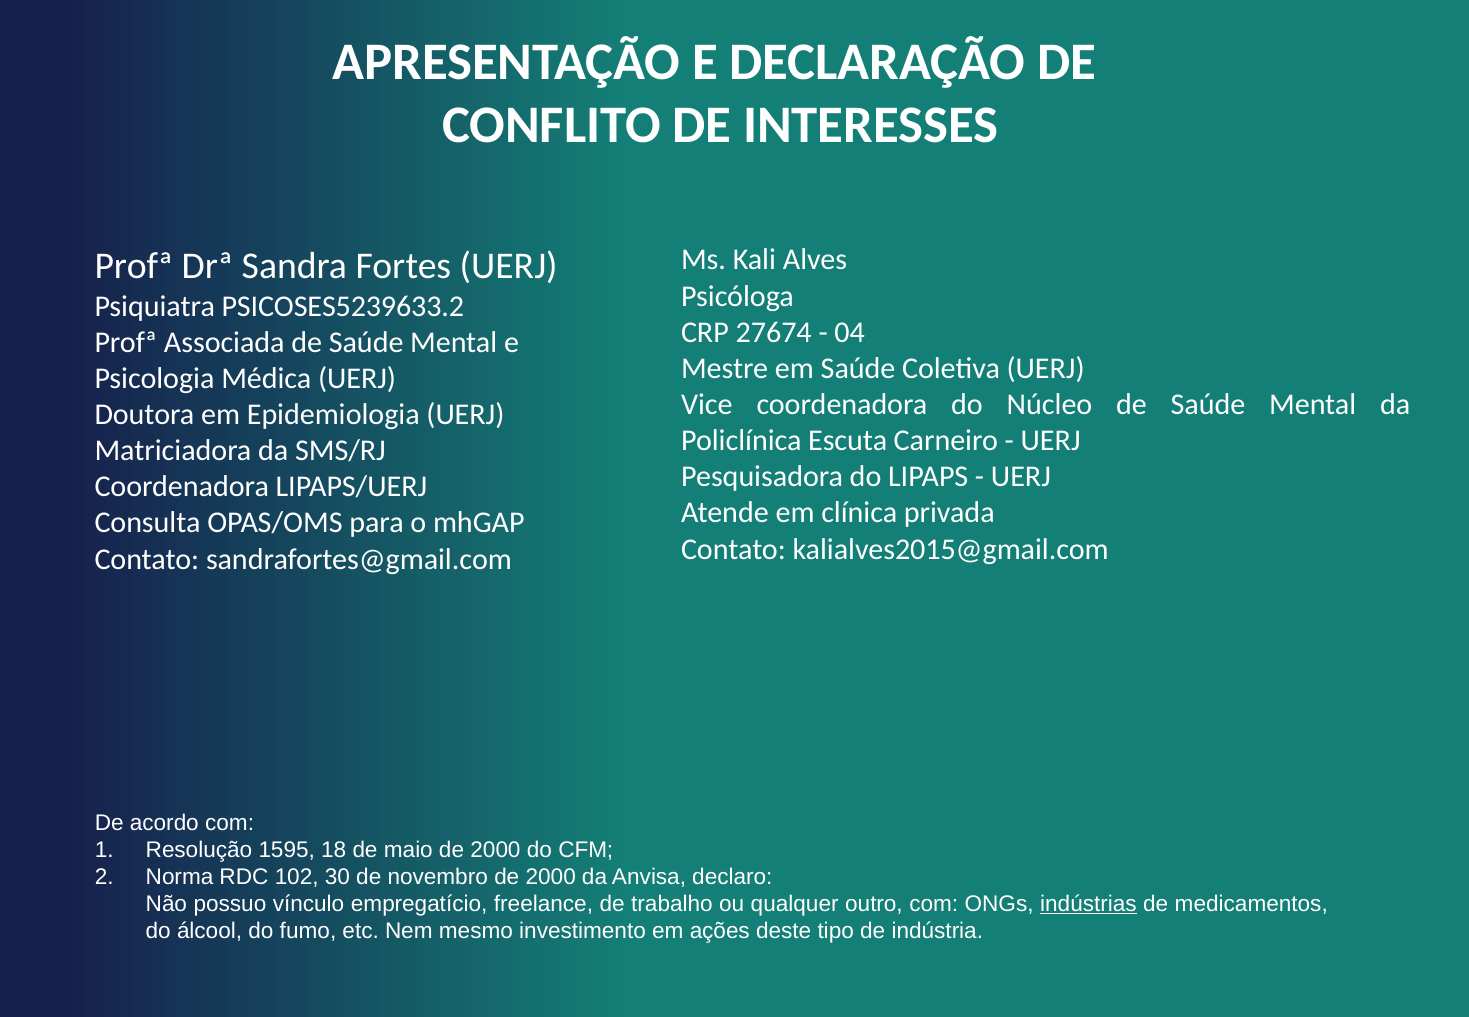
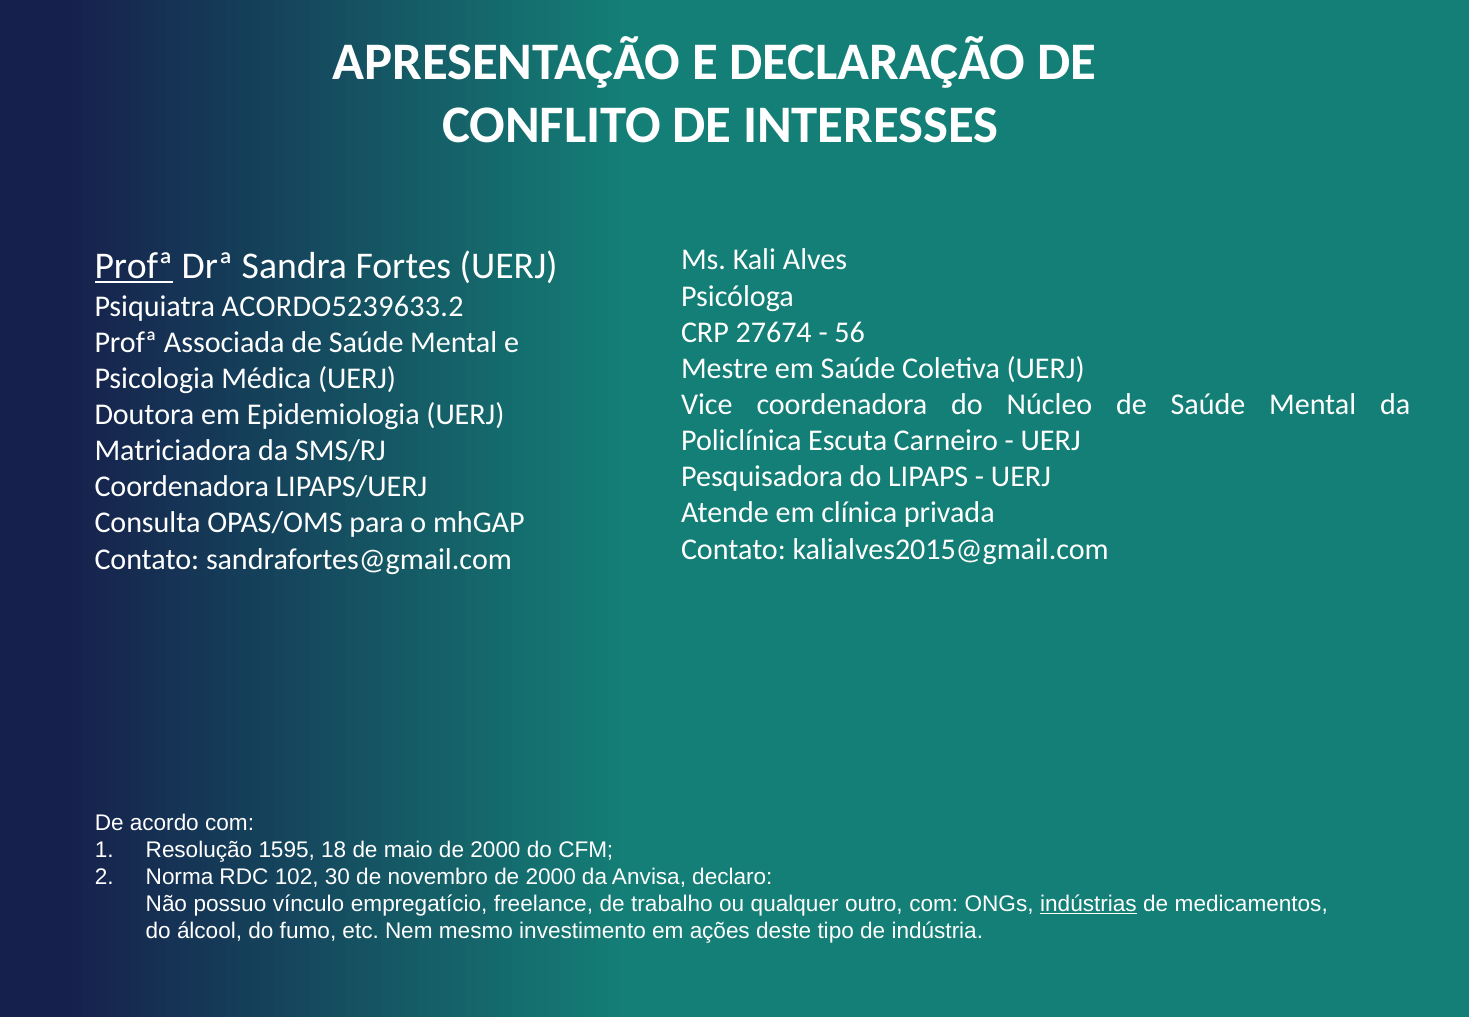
Profª underline: none -> present (134, 266)
PSICOSES5239633.2: PSICOSES5239633.2 -> ACORDO5239633.2 (343, 306)
04: 04 -> 56 (850, 332)
